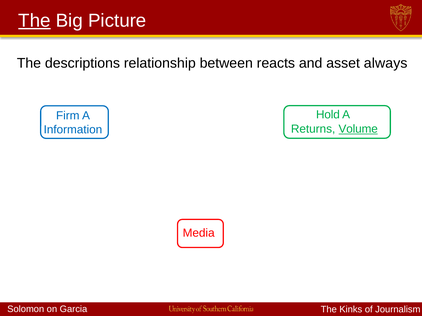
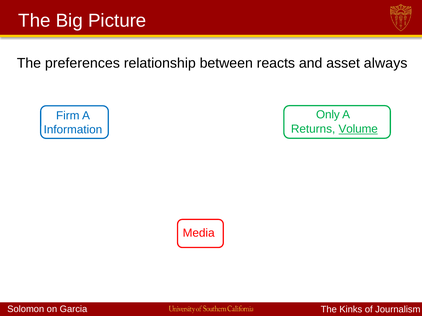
The underline: present -> none (34, 21)
descriptions: descriptions -> preferences (82, 63)
Hold: Hold -> Only (328, 115)
